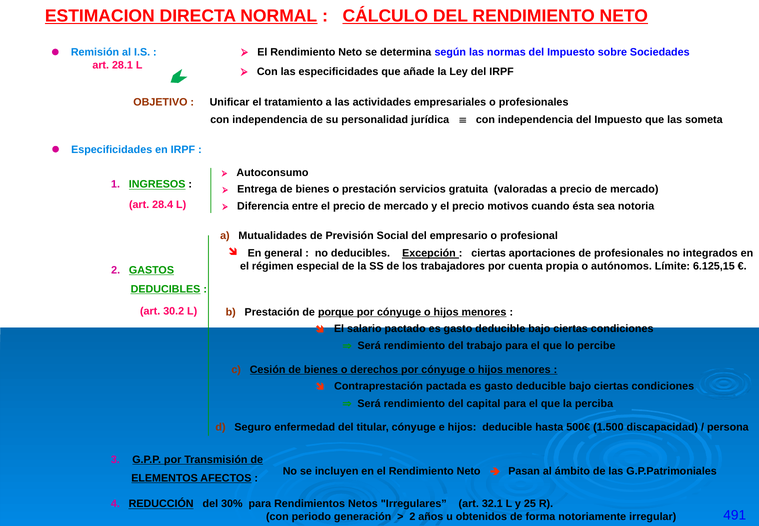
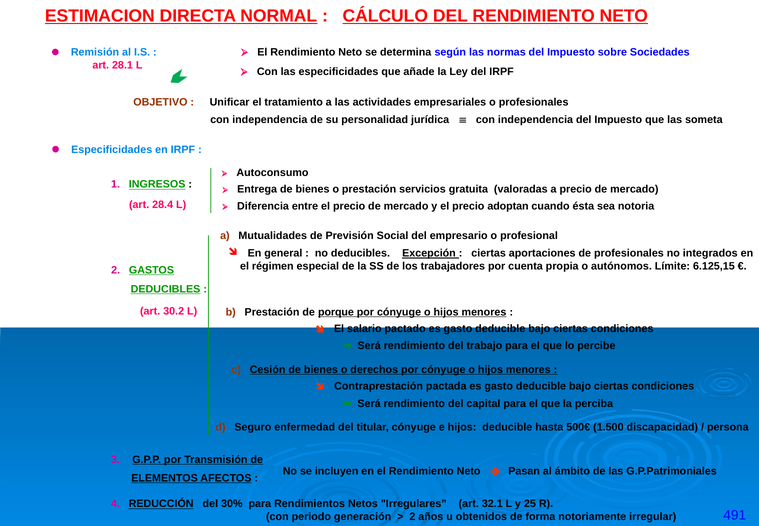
motivos: motivos -> adoptan (508, 206)
